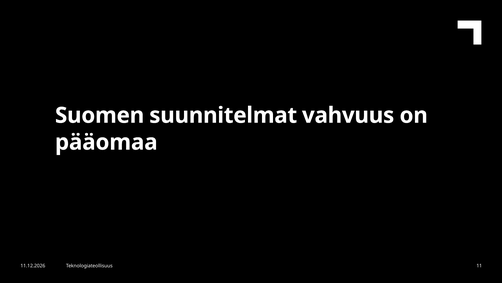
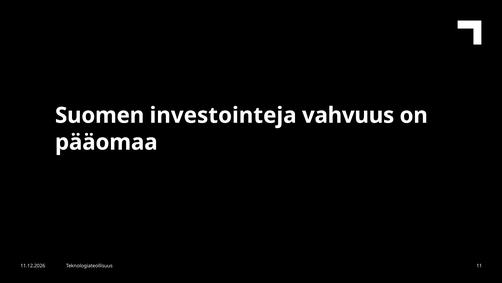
suunnitelmat: suunnitelmat -> investointeja (223, 115)
